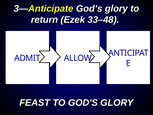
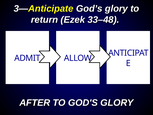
FEAST: FEAST -> AFTER (35, 103)
